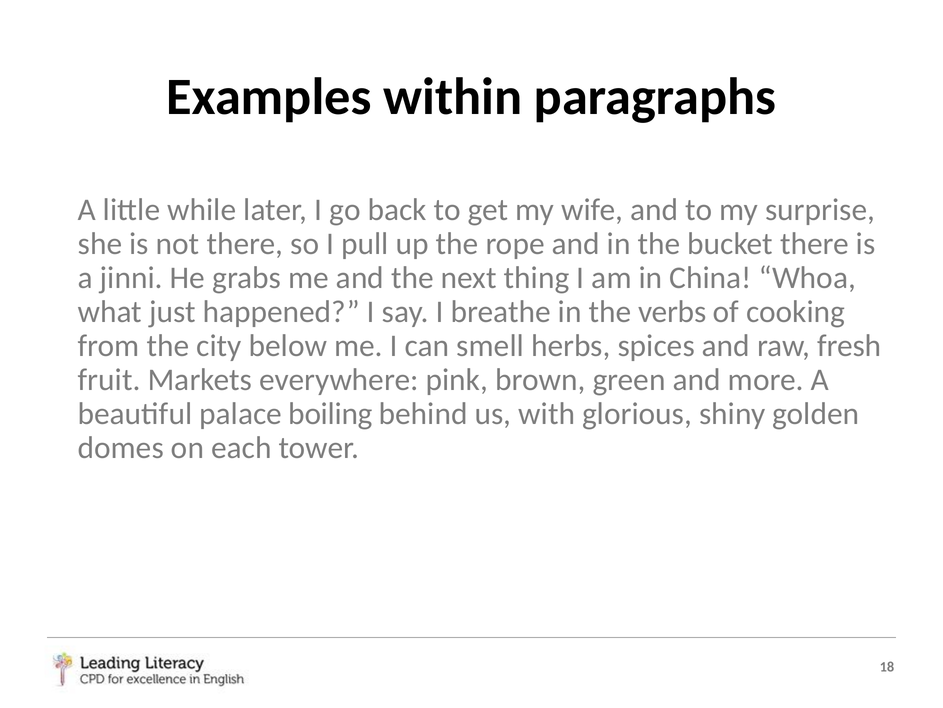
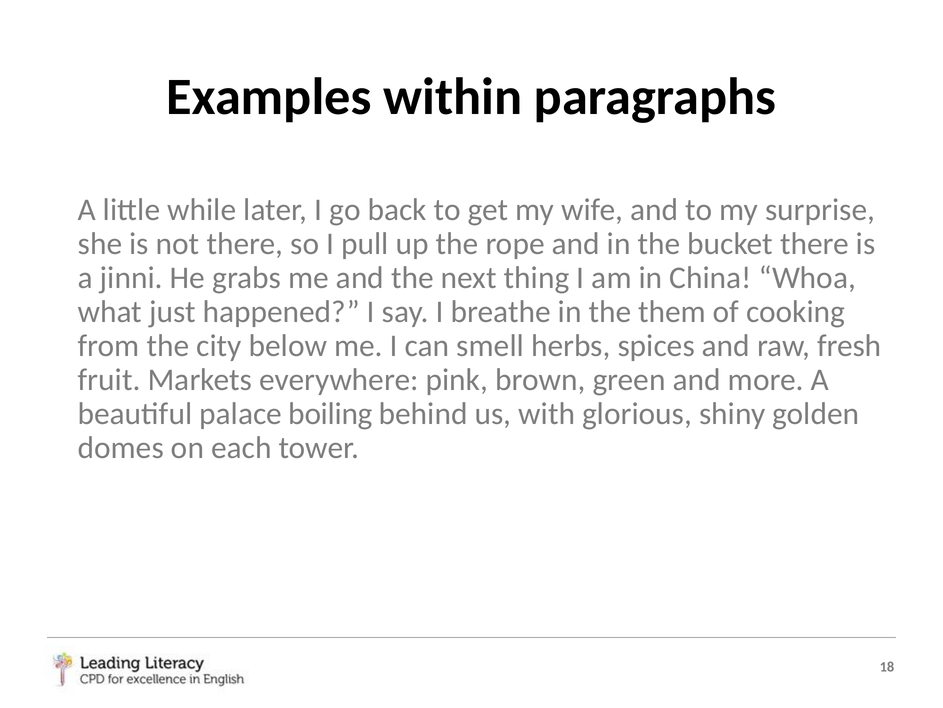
verbs: verbs -> them (672, 311)
